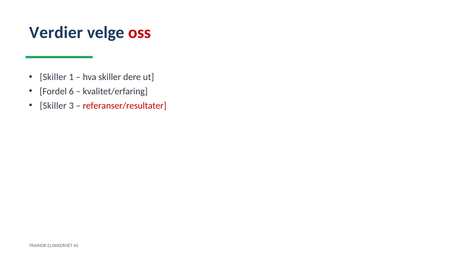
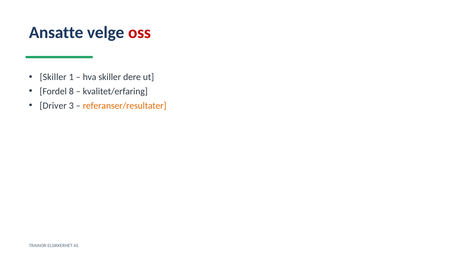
Verdier: Verdier -> Ansatte (56, 32)
6: 6 -> 8 (71, 91)
Skiller: Skiller -> Driver (53, 106)
referanser/resultater colour: red -> orange (125, 106)
